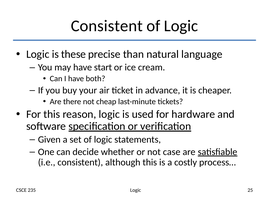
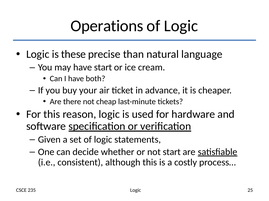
Consistent: Consistent -> Operations (107, 26)
not case: case -> start (172, 152)
